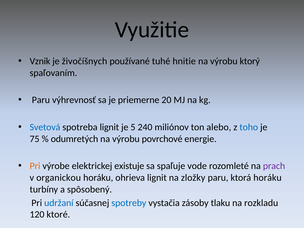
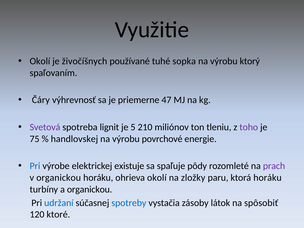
Vznik: Vznik -> Okolí (40, 61)
hnitie: hnitie -> sopka (184, 61)
Paru: Paru -> Čáry (41, 100)
20: 20 -> 47 (166, 100)
Svetová colour: blue -> purple (45, 127)
240: 240 -> 210 (145, 127)
alebo: alebo -> tleniu (219, 127)
toho colour: blue -> purple (249, 127)
odumretých: odumretých -> handlovskej (74, 139)
Pri colour: orange -> blue (35, 166)
vode: vode -> pôdy (197, 166)
ohrieva lignit: lignit -> okolí (157, 178)
a spôsobený: spôsobený -> organickou (90, 189)
tlaku: tlaku -> látok (220, 203)
rozkladu: rozkladu -> spôsobiť (261, 203)
